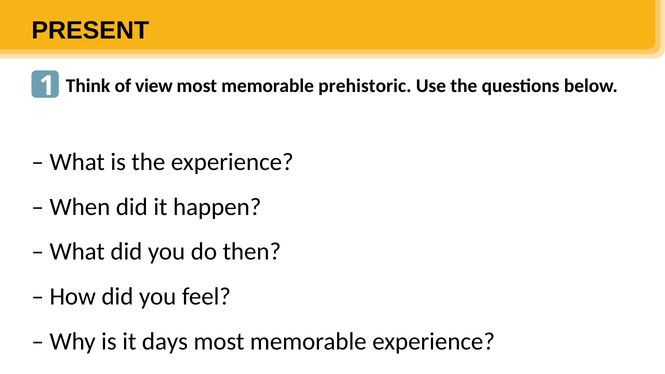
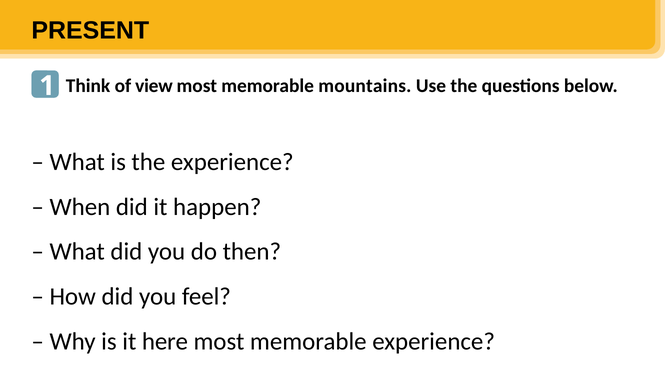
prehistoric: prehistoric -> mountains (365, 86)
days: days -> here (165, 342)
